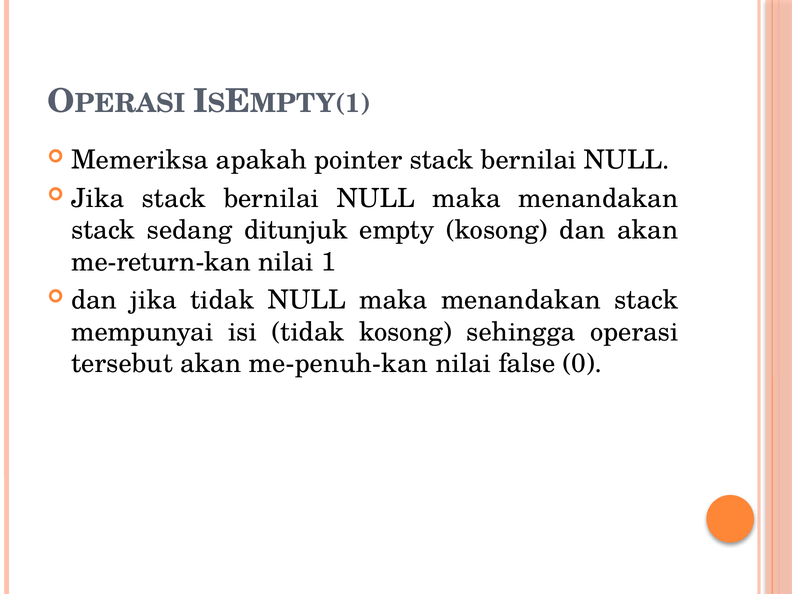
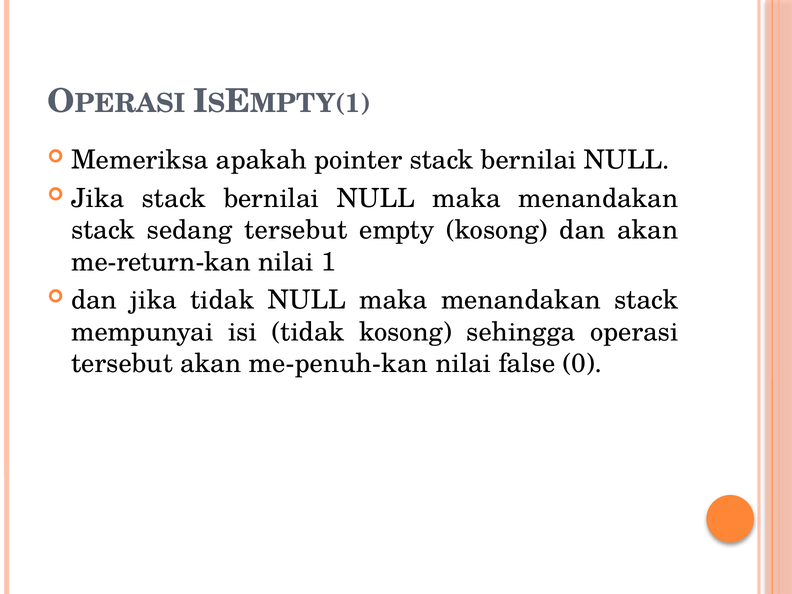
sedang ditunjuk: ditunjuk -> tersebut (296, 230)
